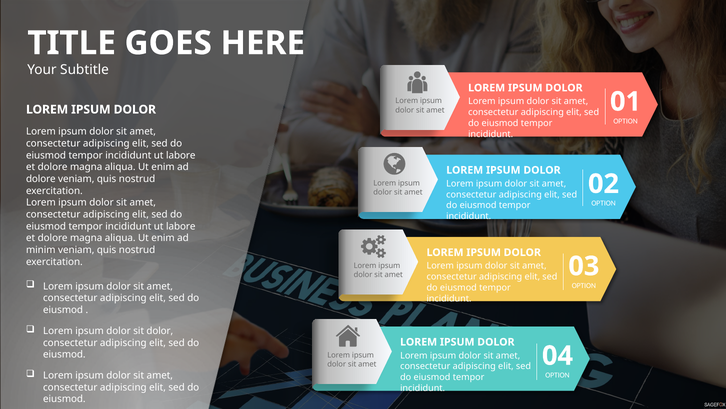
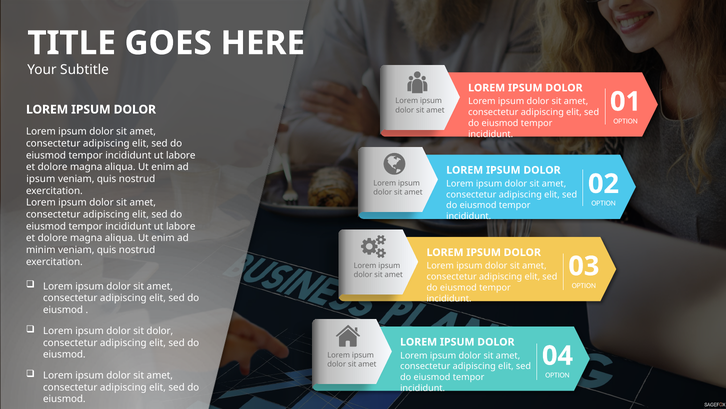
dolore: dolore -> ipsum (41, 179)
